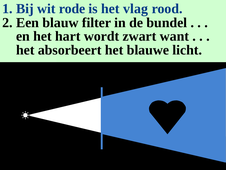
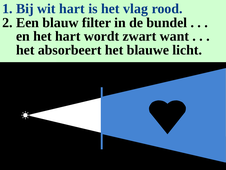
wit rode: rode -> hart (72, 9)
